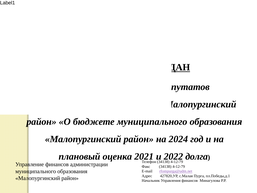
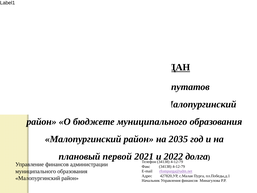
2024: 2024 -> 2035 (178, 139)
оценка: оценка -> первой (117, 156)
